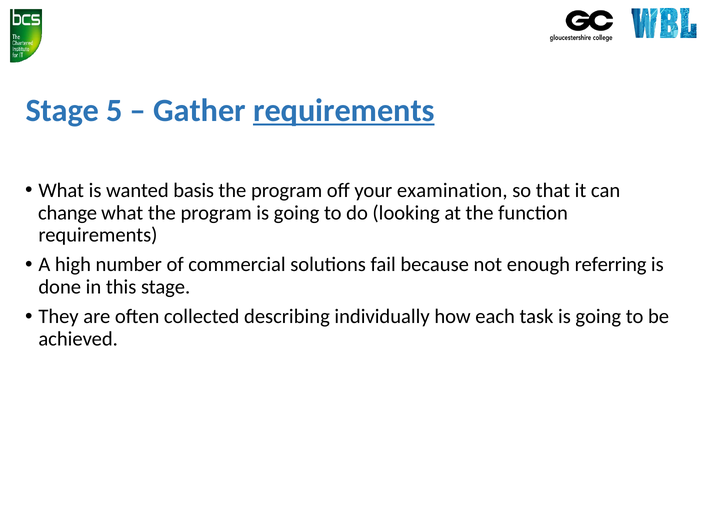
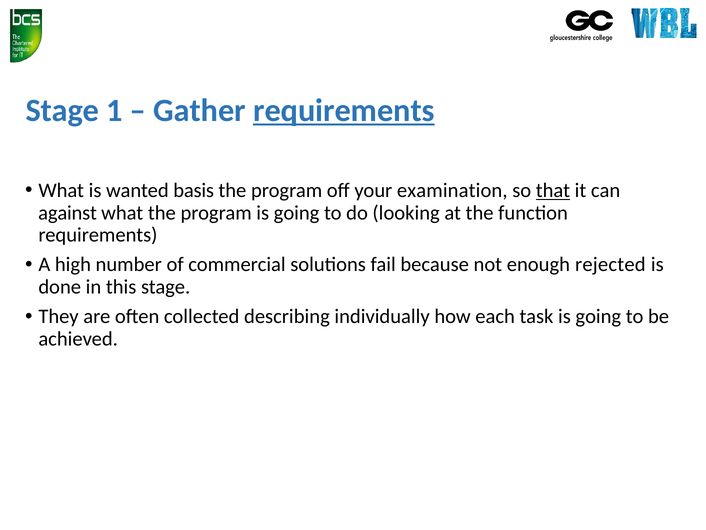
5: 5 -> 1 (114, 110)
that underline: none -> present (553, 190)
change: change -> against (68, 213)
referring: referring -> rejected (610, 264)
